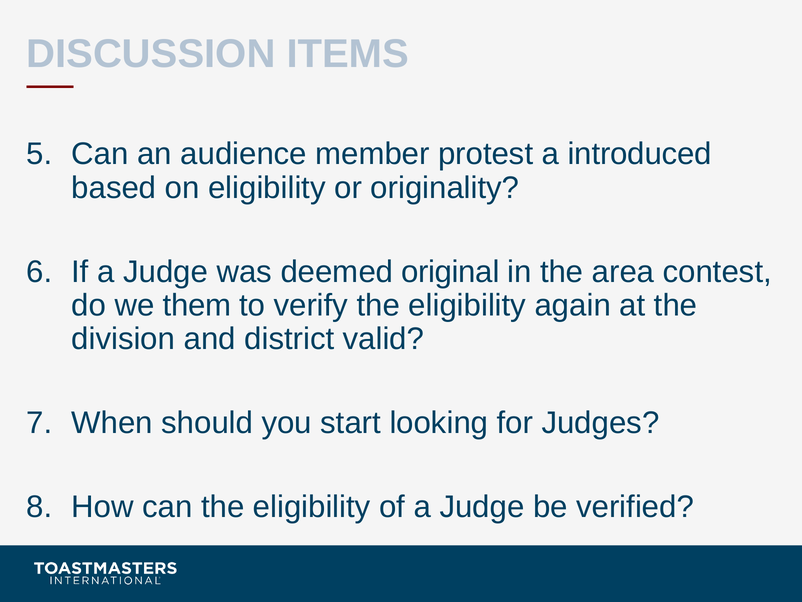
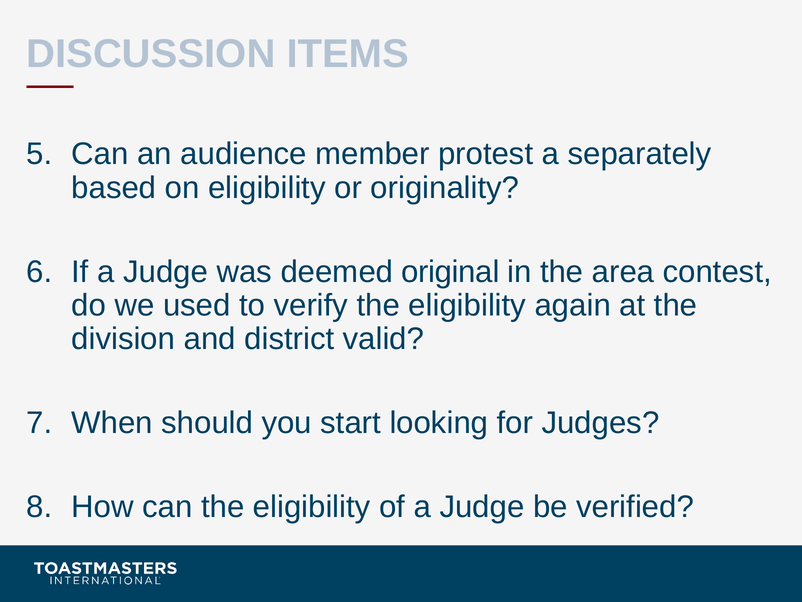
introduced: introduced -> separately (640, 154)
them: them -> used (197, 305)
